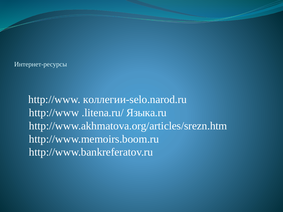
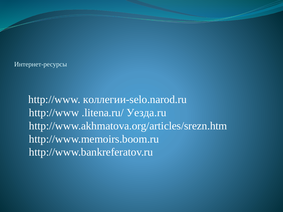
Языка.ru: Языка.ru -> Уезда.ru (146, 113)
